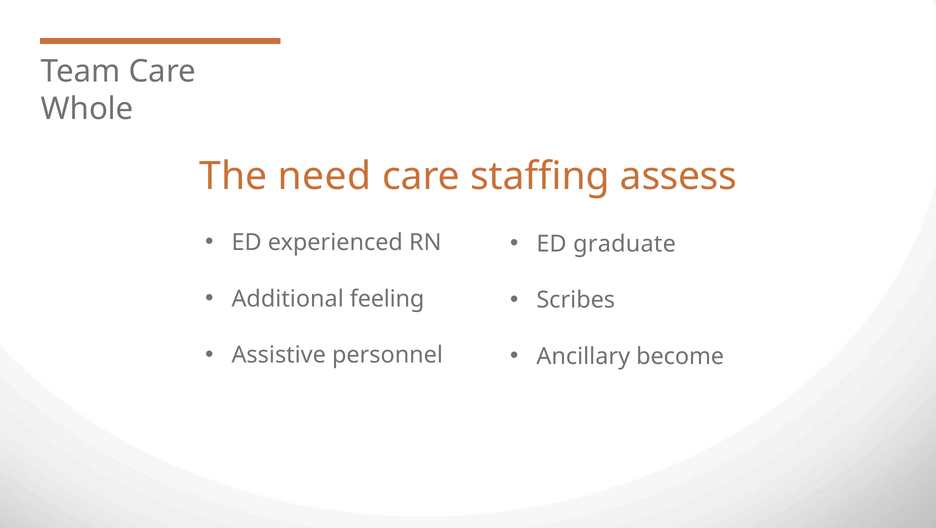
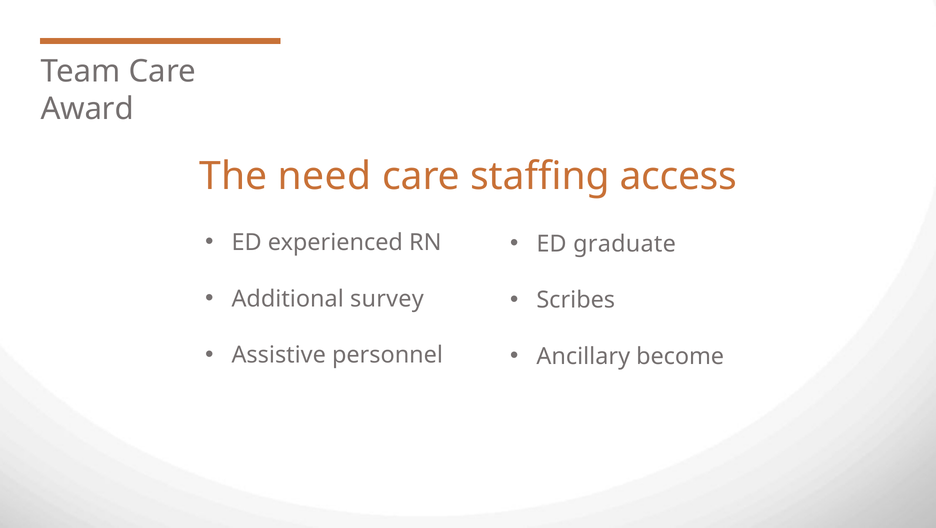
Whole: Whole -> Award (87, 109)
assess: assess -> access (678, 176)
feeling: feeling -> survey (387, 299)
